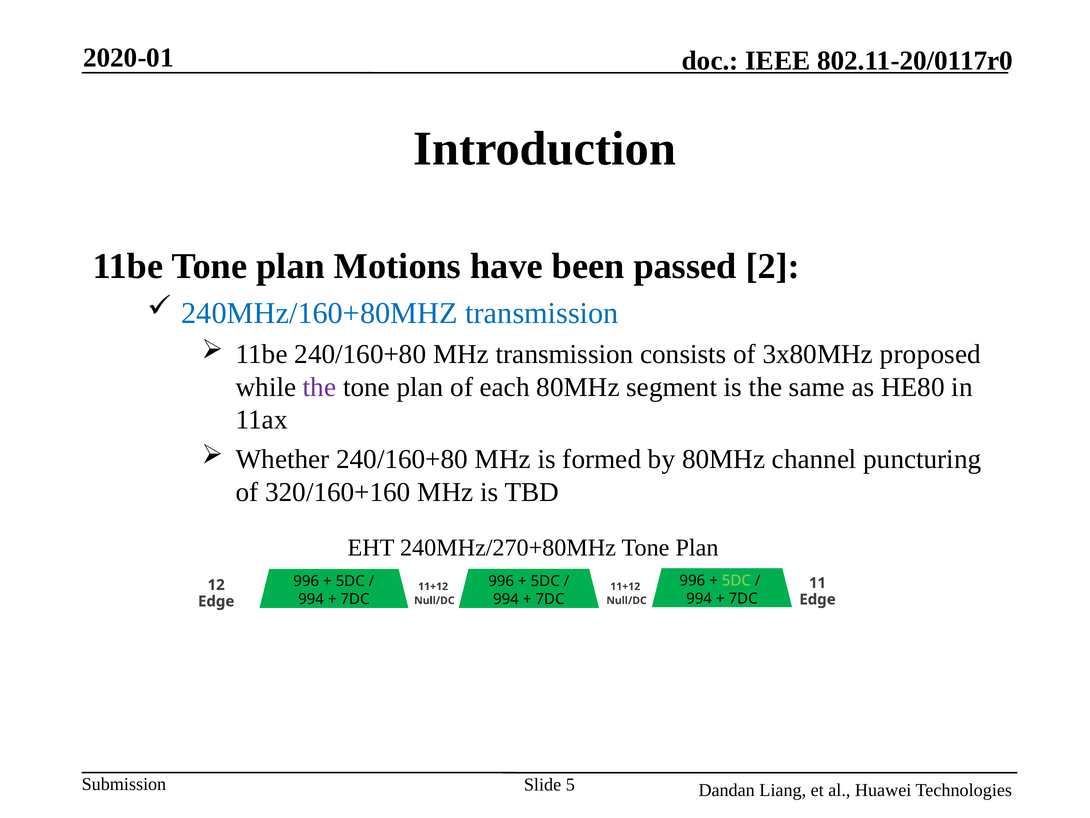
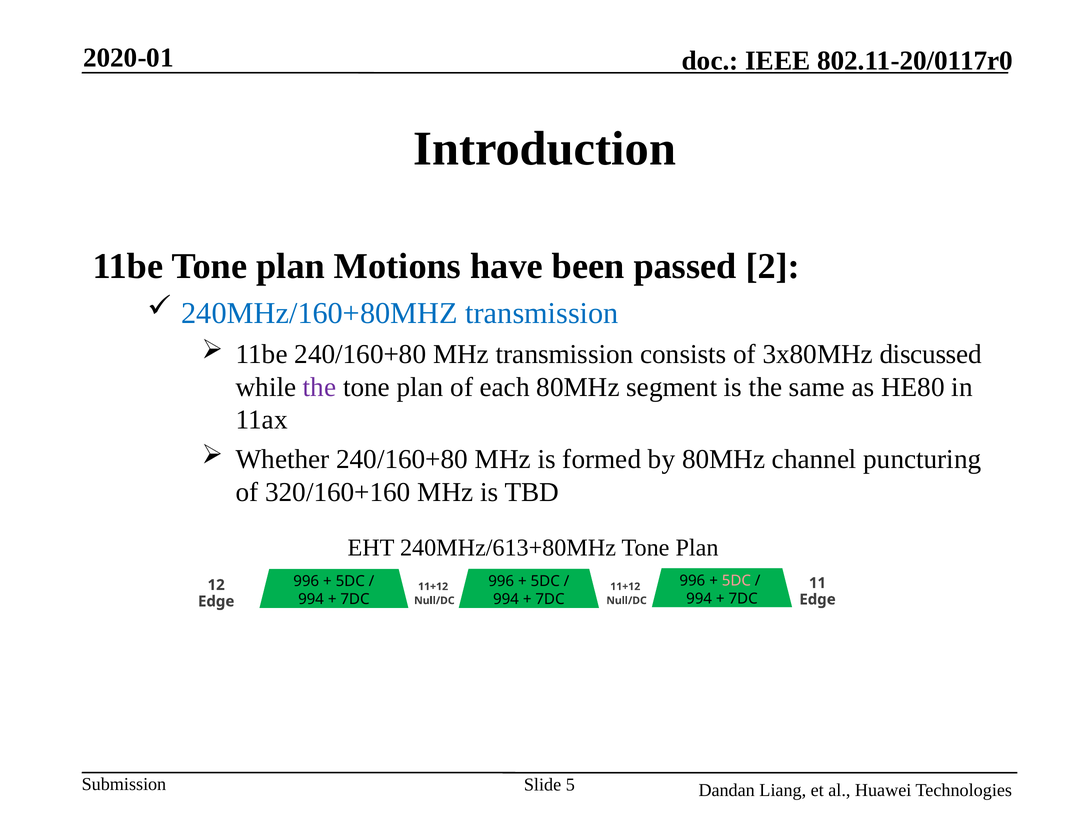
proposed: proposed -> discussed (931, 354)
240MHz/270+80MHz: 240MHz/270+80MHz -> 240MHz/613+80MHz (508, 548)
5DC colour: light green -> pink (736, 580)
